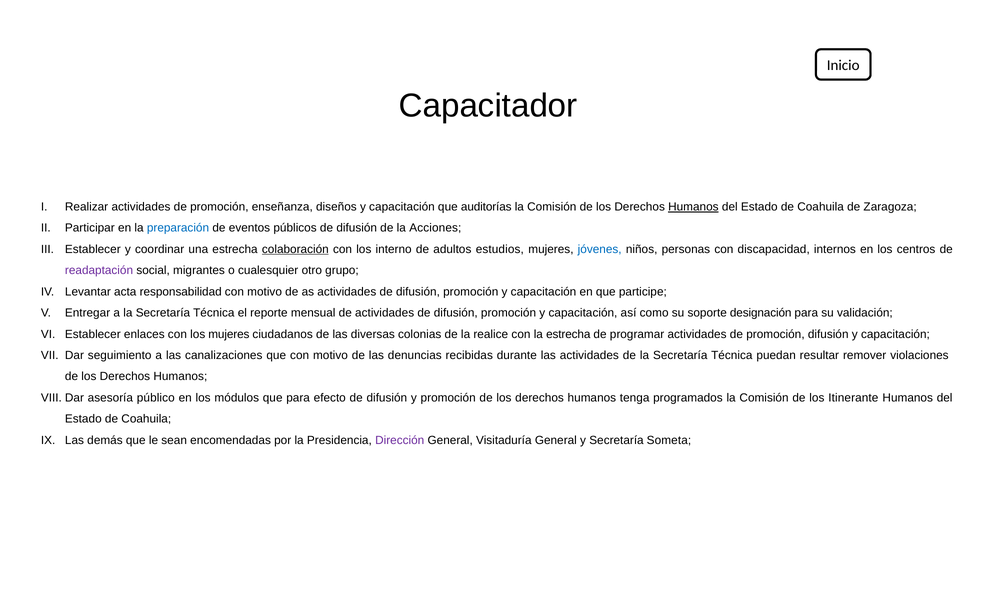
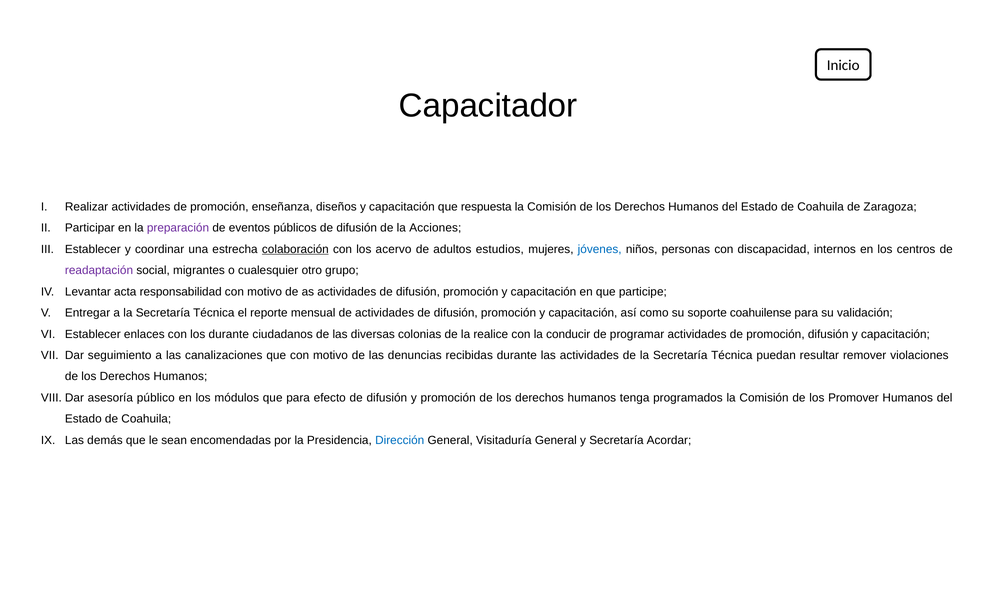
auditorías: auditorías -> respuesta (486, 207)
Humanos underline: present -> none (693, 207)
preparación colour: blue -> purple (178, 228)
interno: interno -> acervo (394, 249)
designación: designación -> coahuilense (761, 313)
los mujeres: mujeres -> durante (229, 334)
la estrecha: estrecha -> conducir (568, 334)
Itinerante: Itinerante -> Promover (853, 398)
Dirección colour: purple -> blue (400, 440)
Someta: Someta -> Acordar (669, 440)
